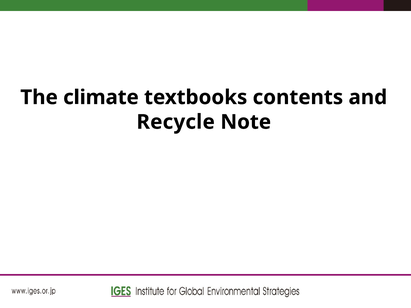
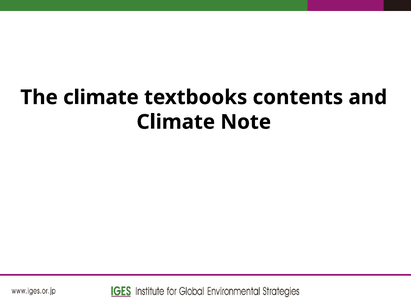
Recycle: Recycle -> Climate (176, 122)
